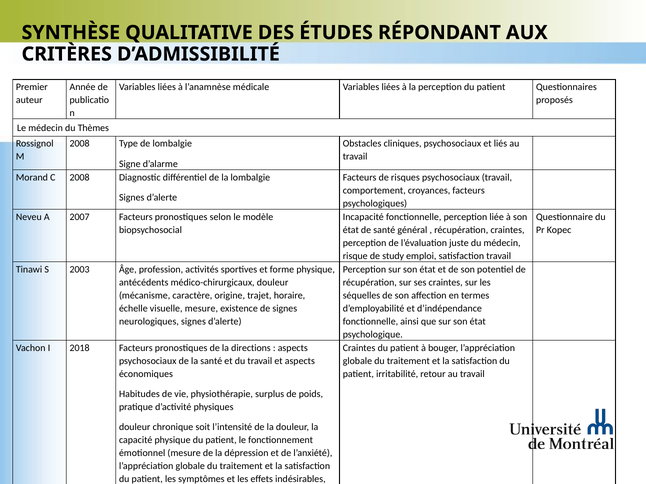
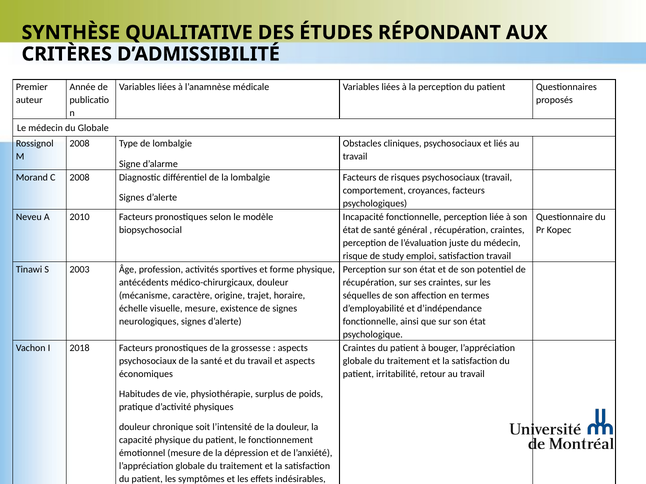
du Thèmes: Thèmes -> Globale (93, 128)
2007: 2007 -> 2010 (80, 217)
directions: directions -> grossesse (251, 348)
